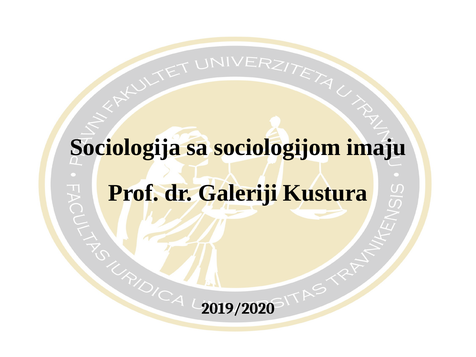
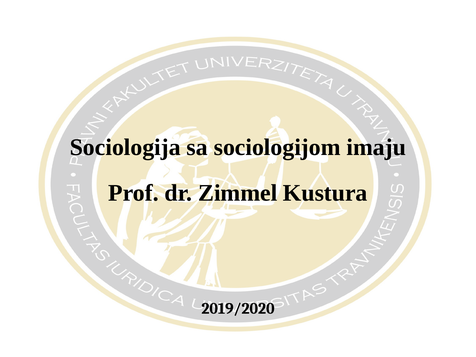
Galeriji: Galeriji -> Zimmel (238, 193)
